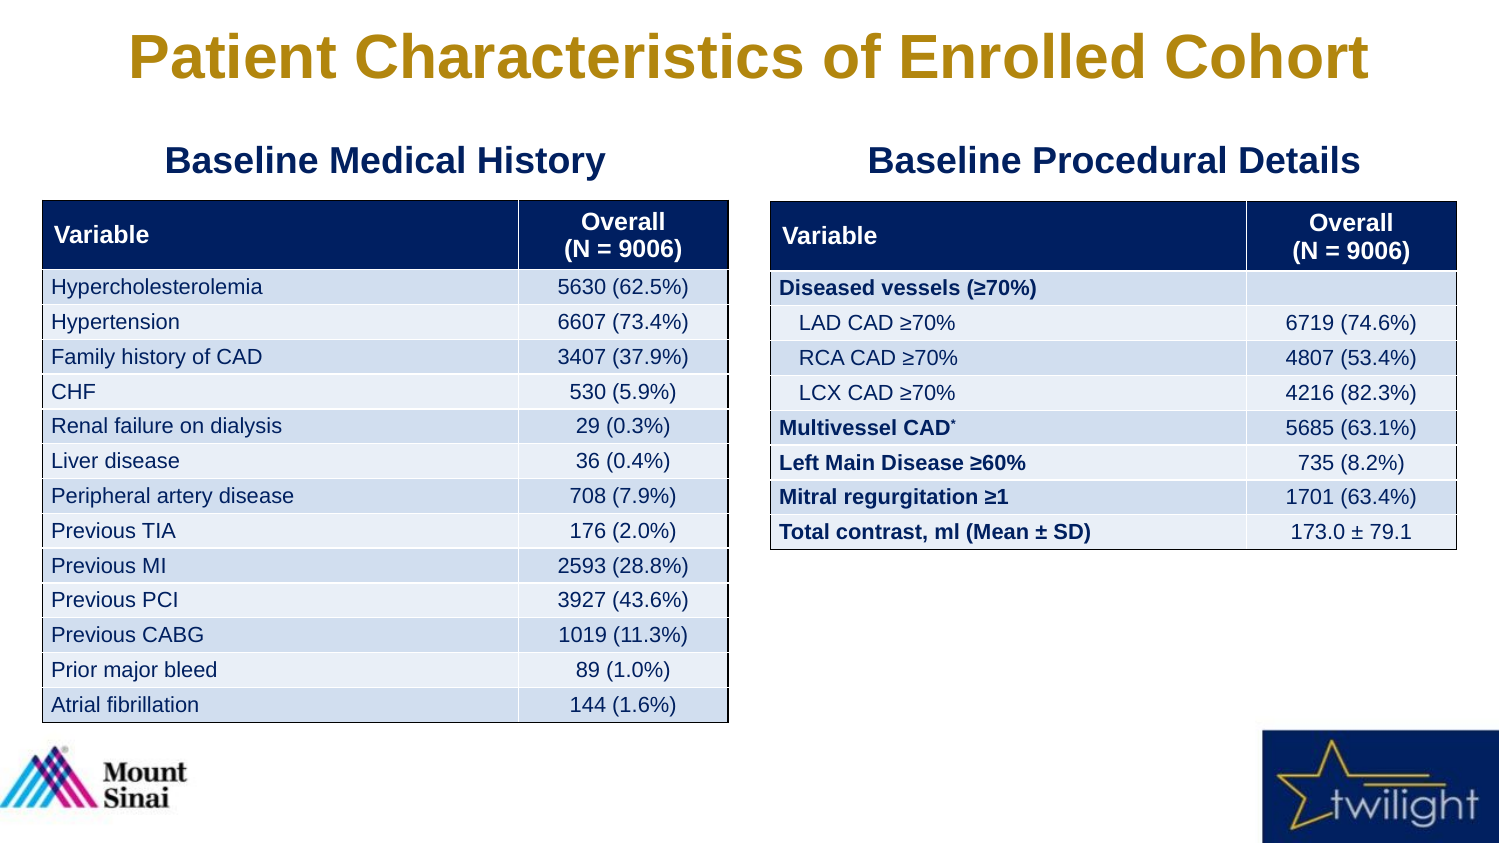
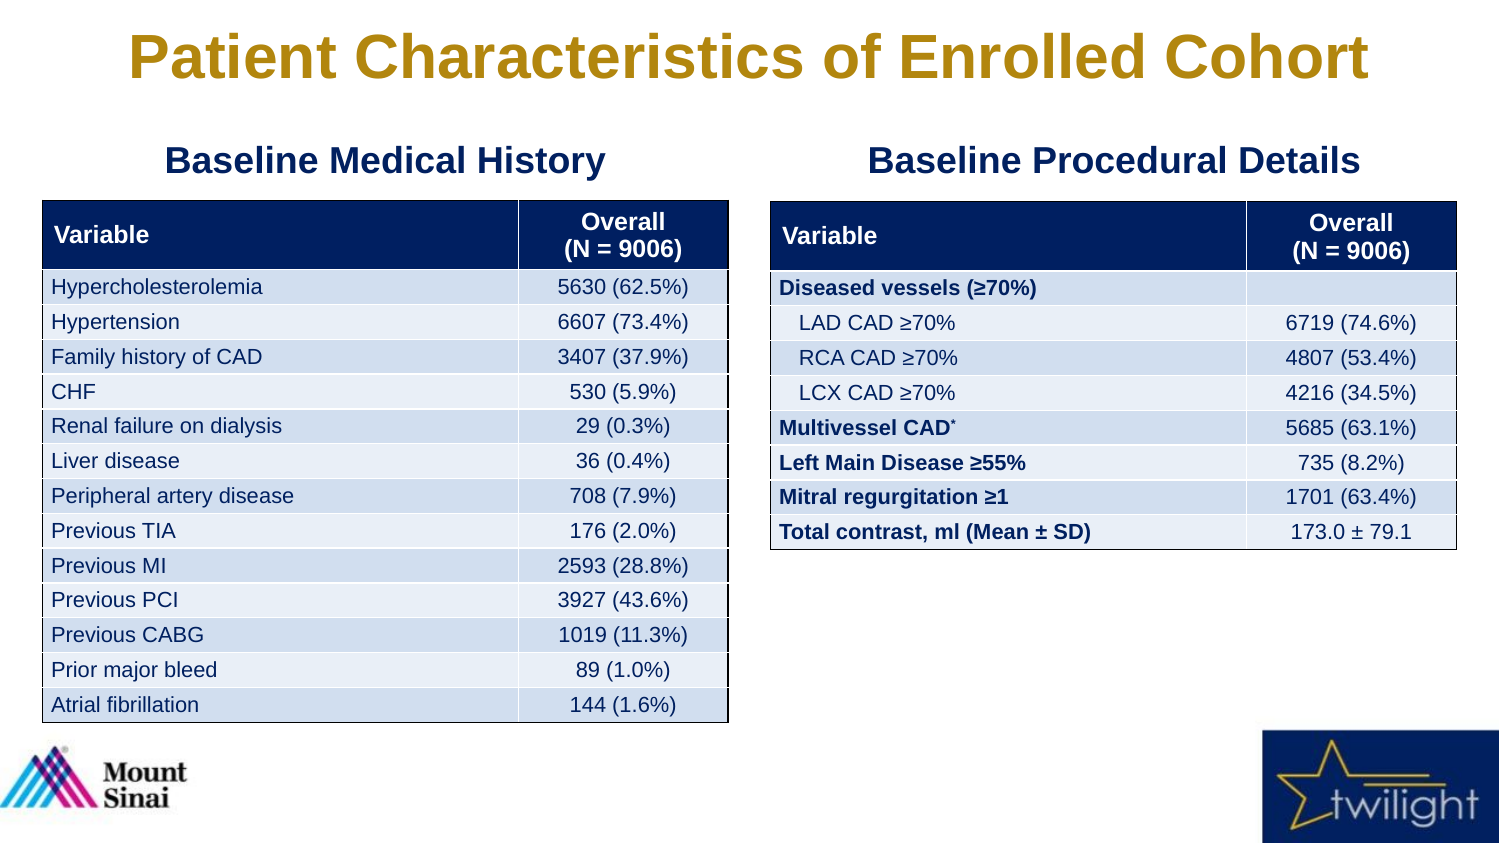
82.3%: 82.3% -> 34.5% (1379, 393)
≥60%: ≥60% -> ≥55% (998, 463)
